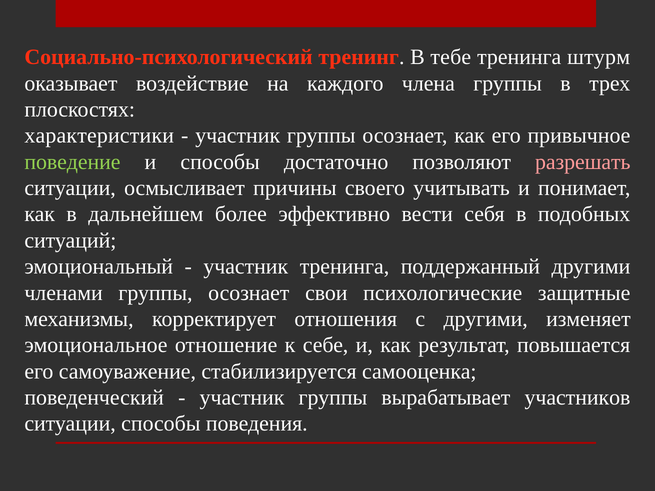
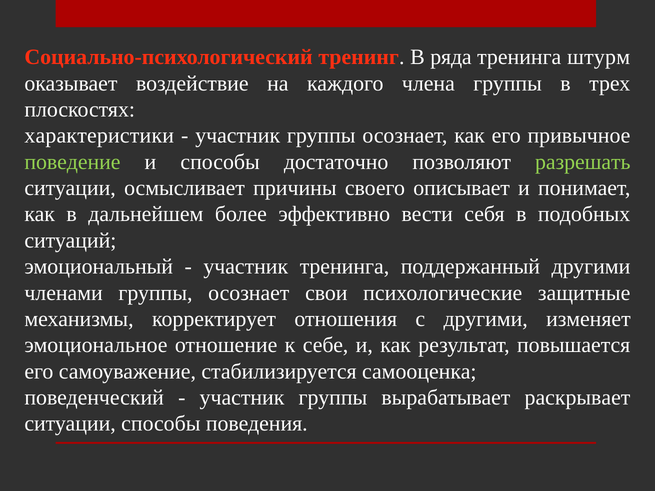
тебе: тебе -> ряда (451, 57)
разрешать colour: pink -> light green (583, 162)
учитывать: учитывать -> описывает (462, 188)
участников: участников -> раскрывает (577, 398)
